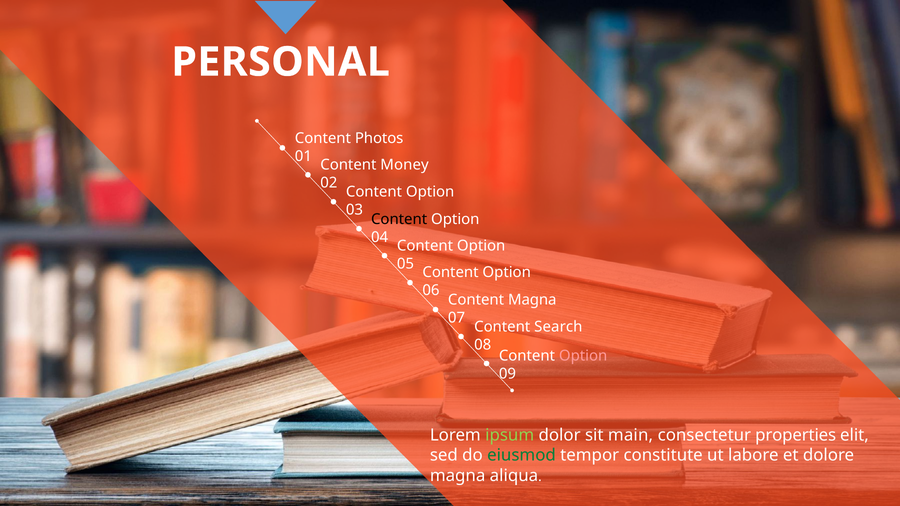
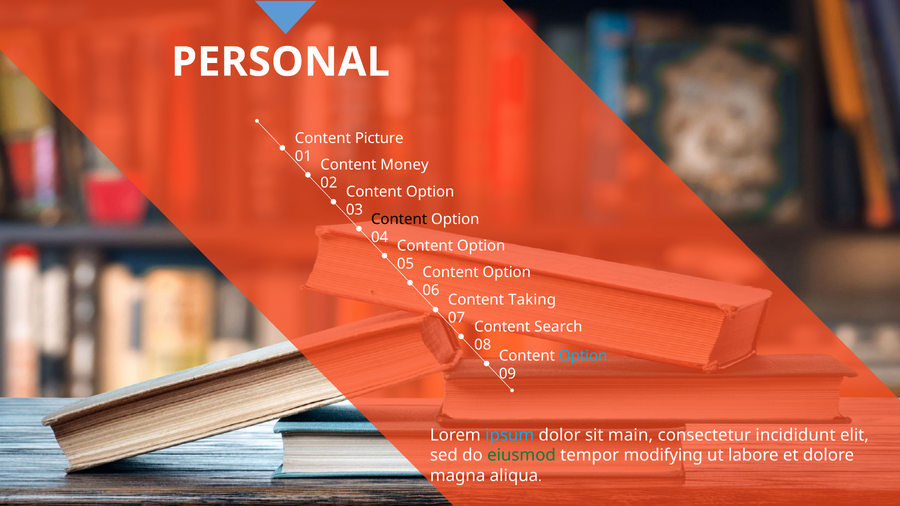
Photos: Photos -> Picture (379, 138)
Content Magna: Magna -> Taking (532, 300)
Option colour: pink -> light blue (583, 356)
ipsum colour: light green -> light blue (510, 435)
properties: properties -> incididunt (796, 435)
constitute: constitute -> modifying (663, 456)
